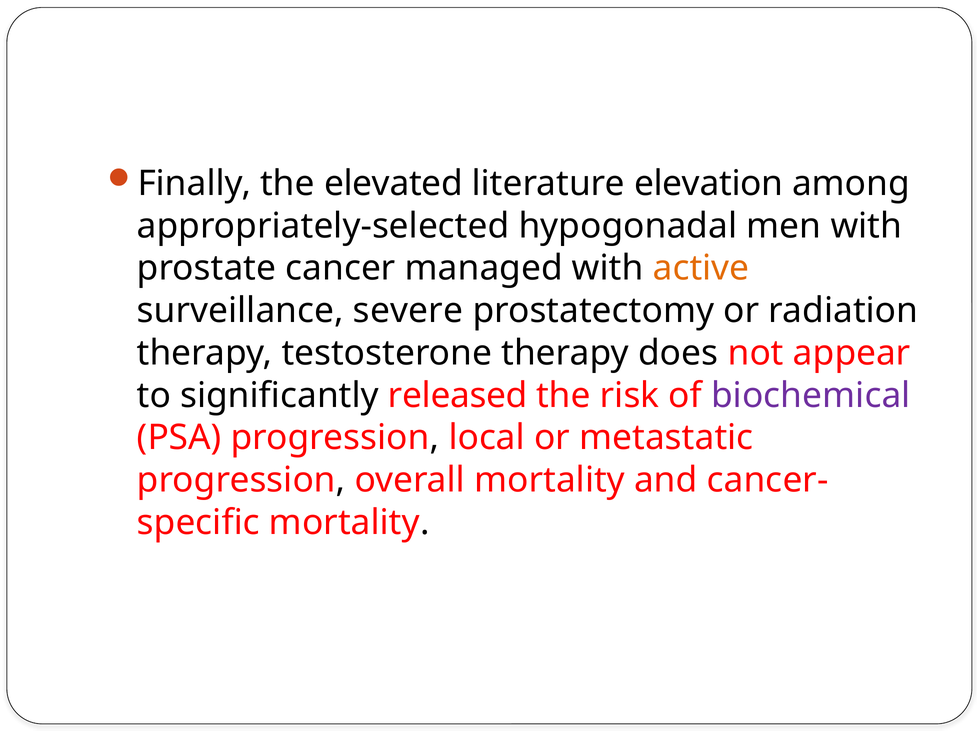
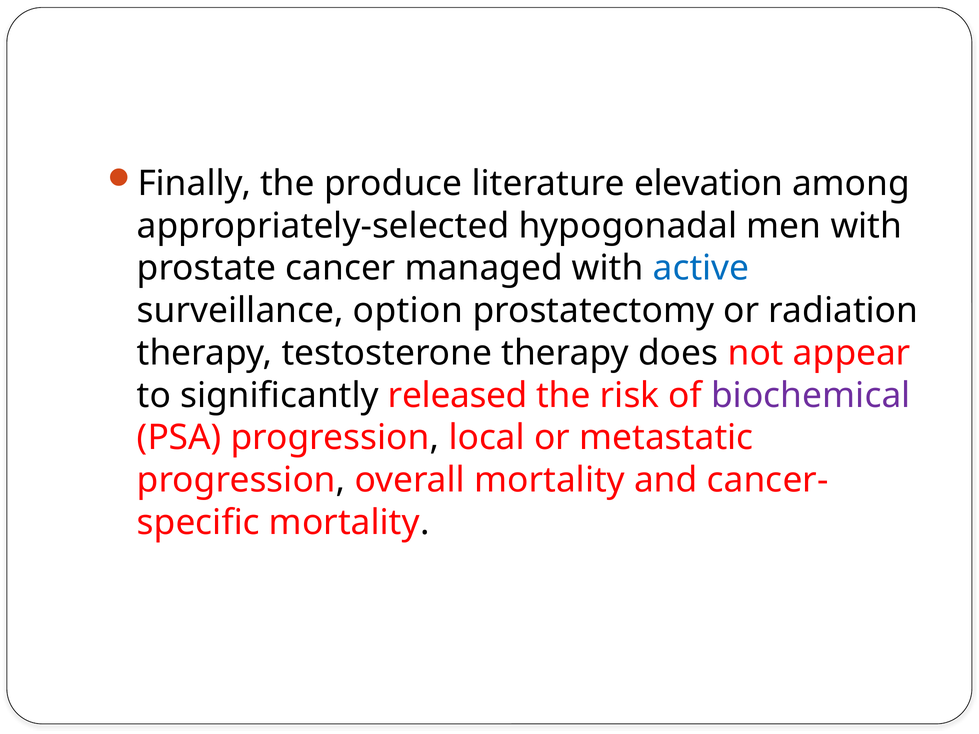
elevated: elevated -> produce (393, 184)
active colour: orange -> blue (701, 268)
severe: severe -> option (408, 311)
